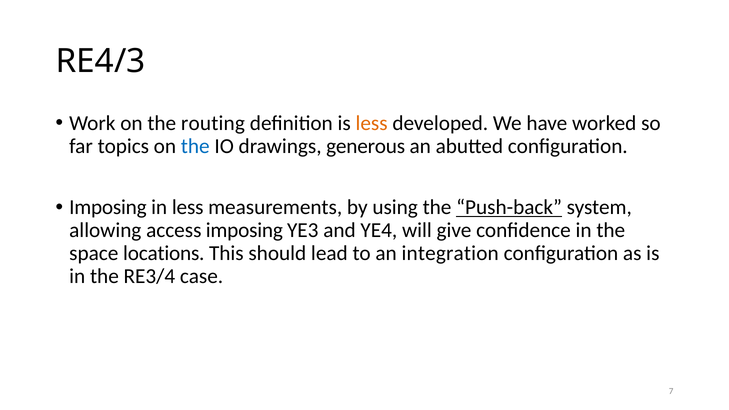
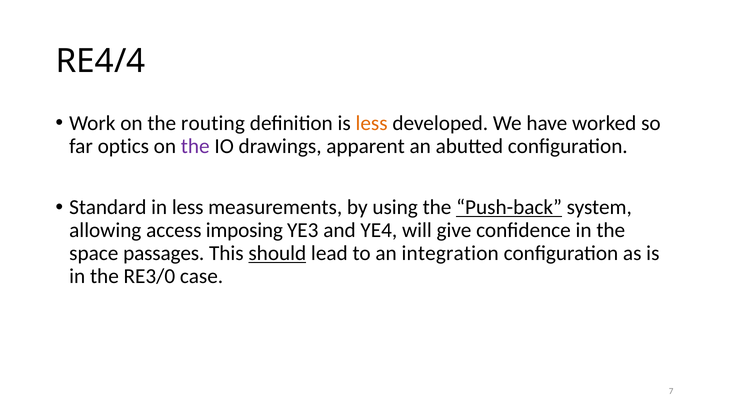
RE4/3: RE4/3 -> RE4/4 (101, 61)
topics: topics -> optics (123, 146)
the colour: blue -> purple (195, 146)
generous: generous -> apparent (366, 146)
Imposing: Imposing -> Standard (108, 207)
locations: locations -> passages (164, 253)
should underline: none -> present (277, 253)
RE3/4: RE3/4 -> RE3/0 (149, 276)
